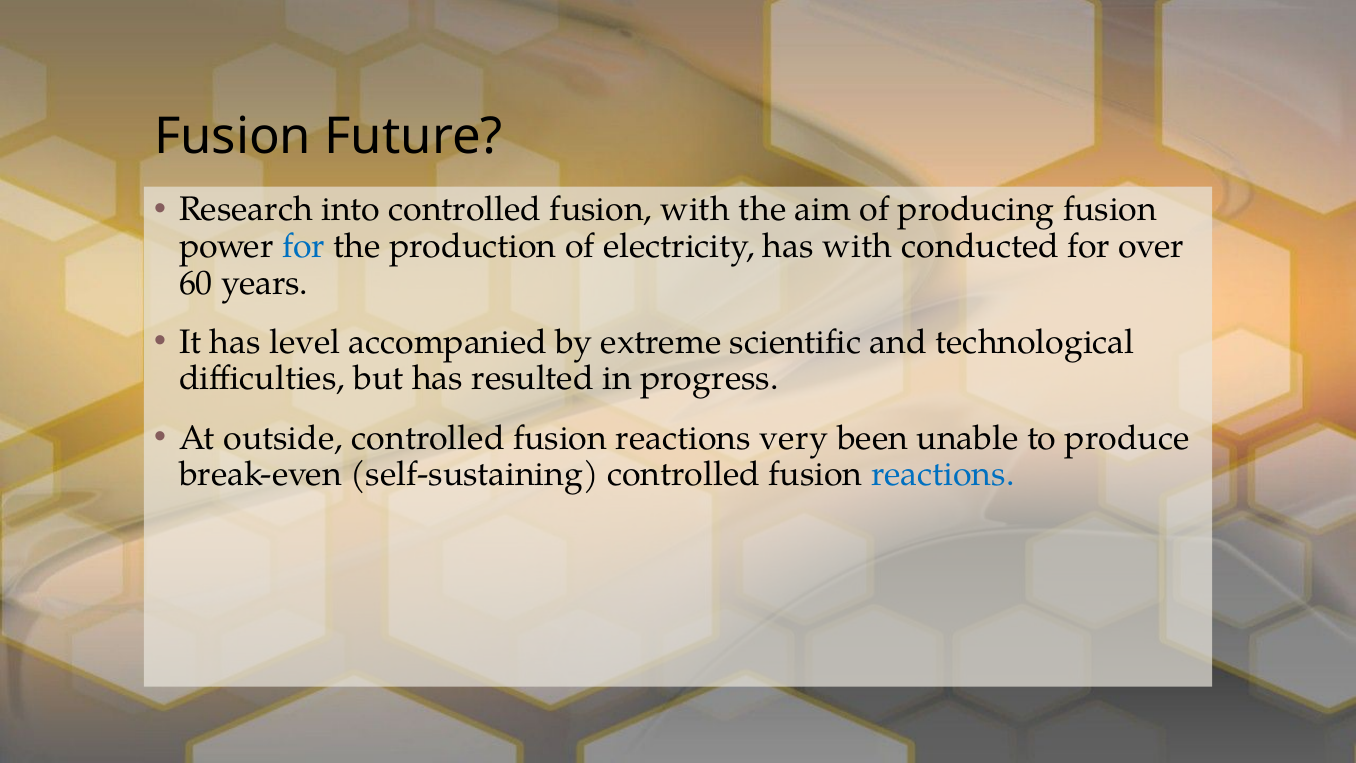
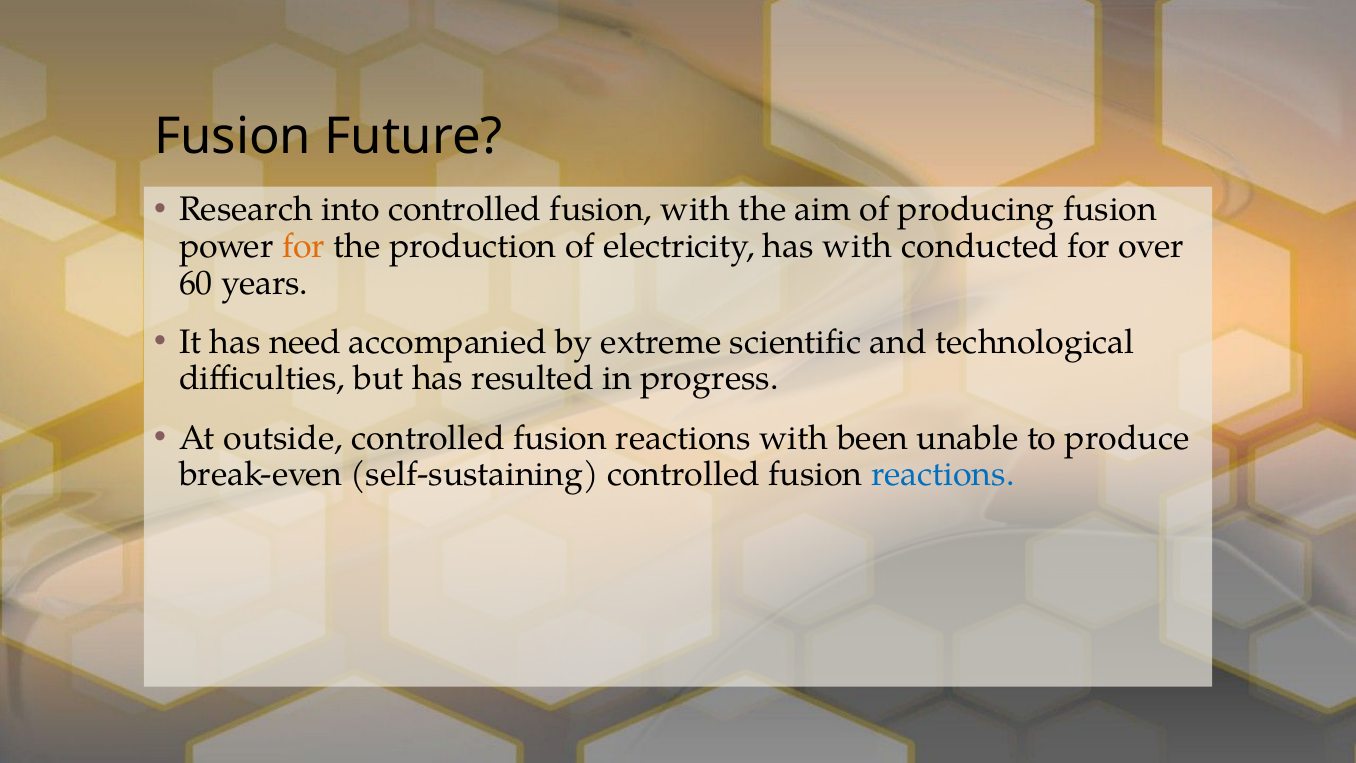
for colour: blue -> orange (303, 246)
level: level -> need (305, 342)
reactions very: very -> with (794, 438)
